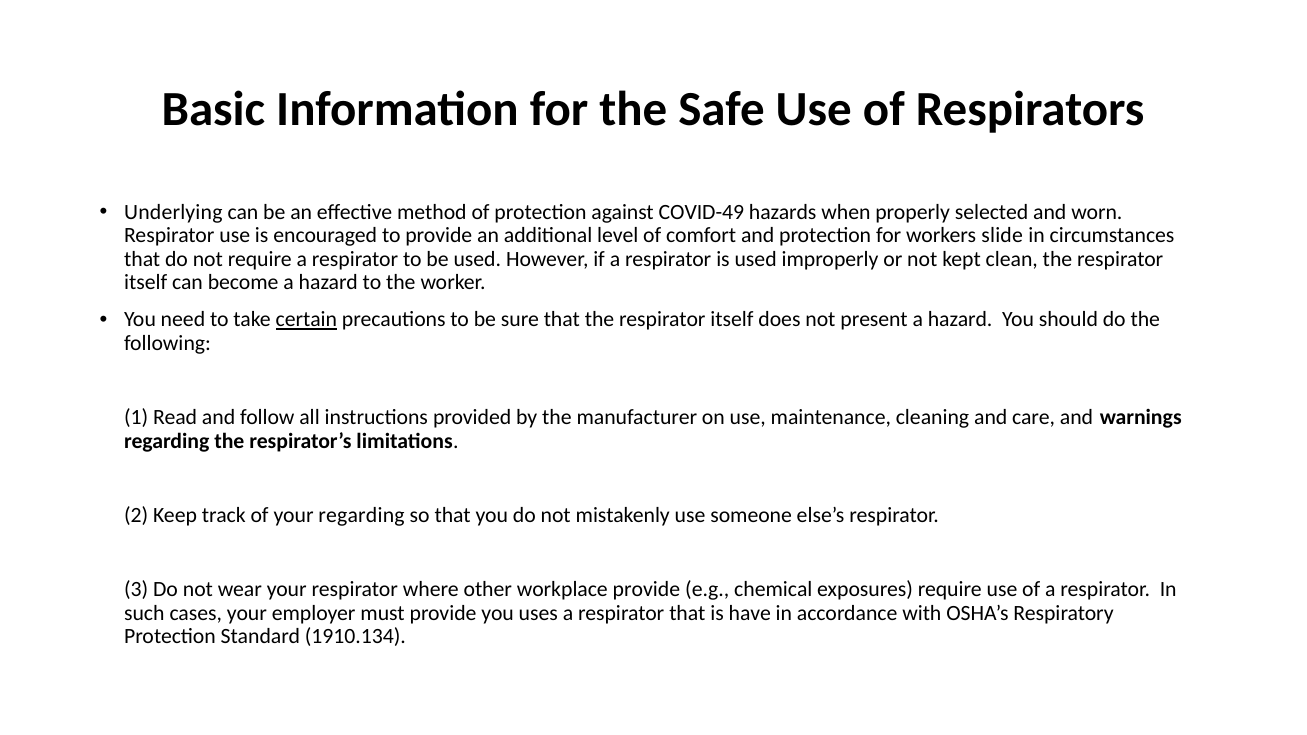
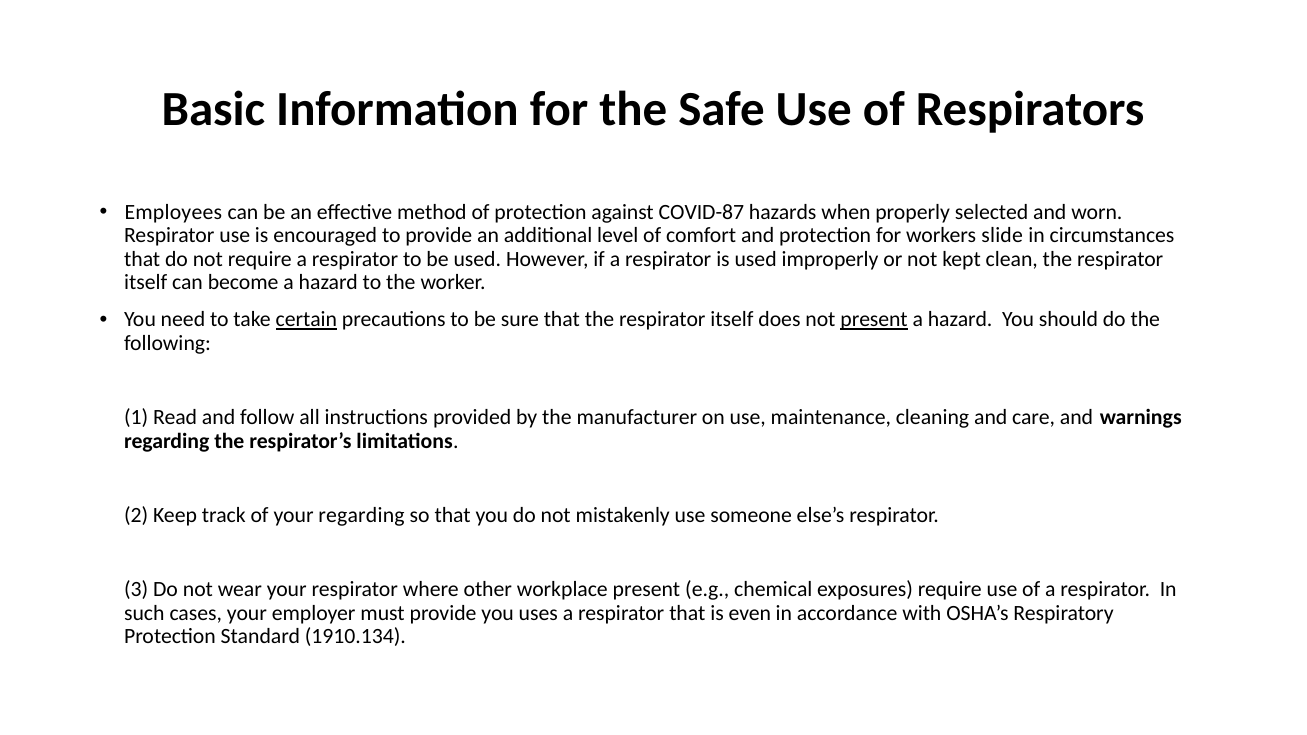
Underlying: Underlying -> Employees (173, 212)
COVID-49: COVID-49 -> COVID-87 (701, 212)
present underline: none -> present (874, 320)
workplace provide: provide -> present (646, 590)
have: have -> even (750, 613)
